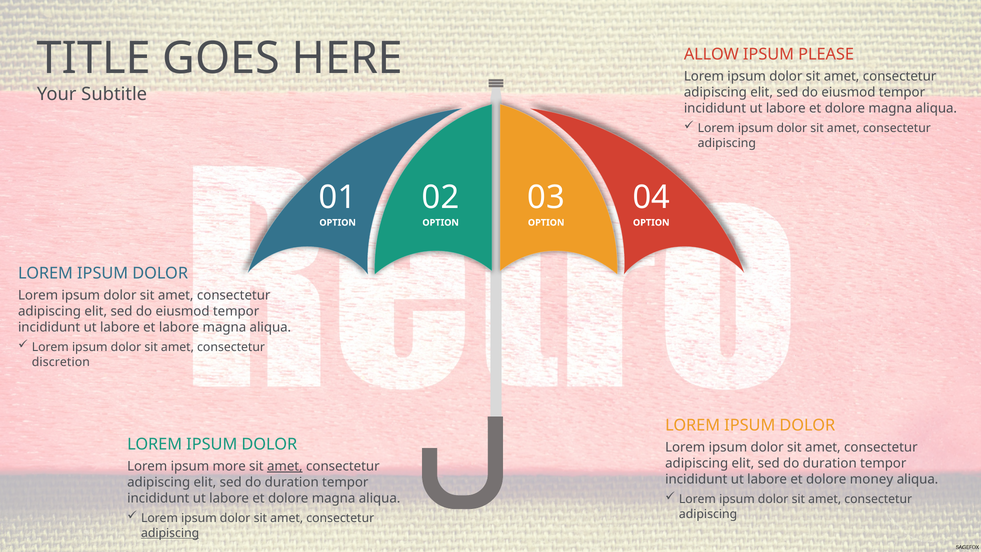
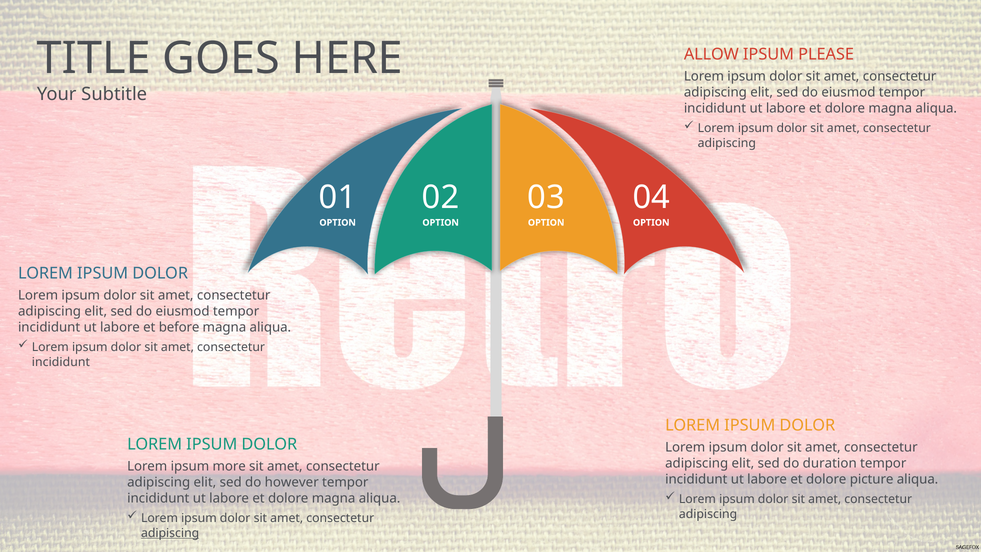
et labore: labore -> before (179, 327)
discretion: discretion -> incididunt (61, 362)
amet underline: present -> none (285, 466)
money: money -> picture (872, 479)
duration: duration -> however (292, 482)
